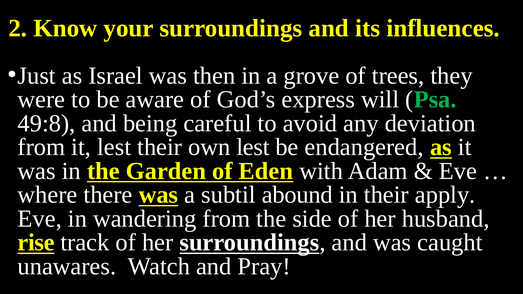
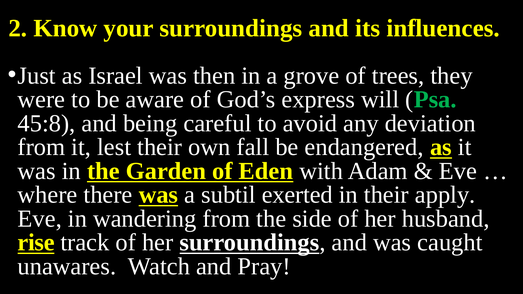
49:8: 49:8 -> 45:8 (46, 123)
own lest: lest -> fall (253, 147)
abound: abound -> exerted (297, 195)
